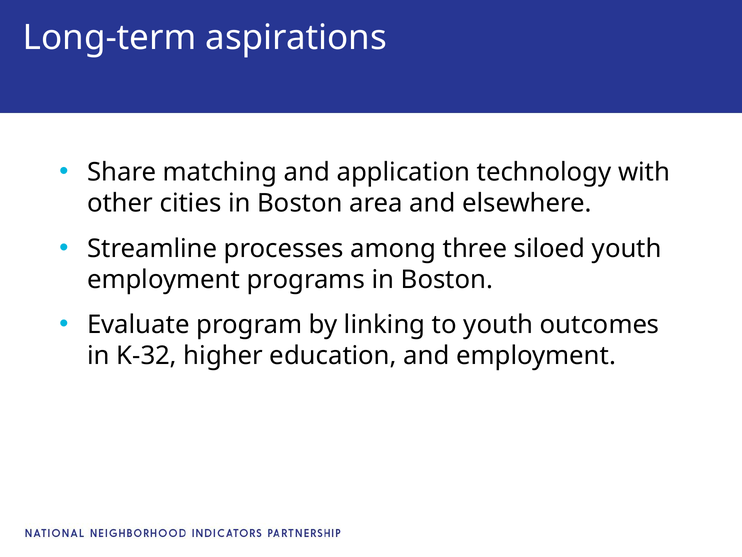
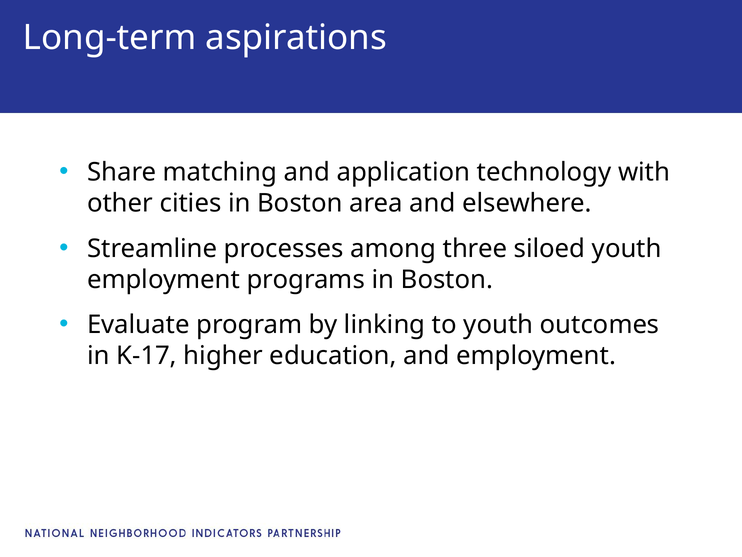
K-32: K-32 -> K-17 (147, 355)
